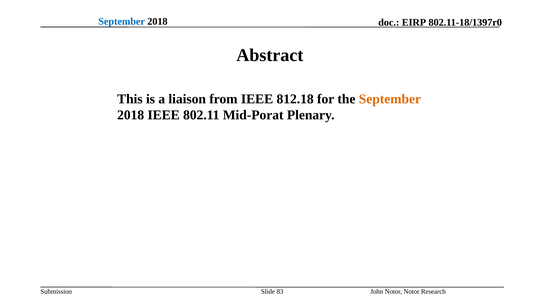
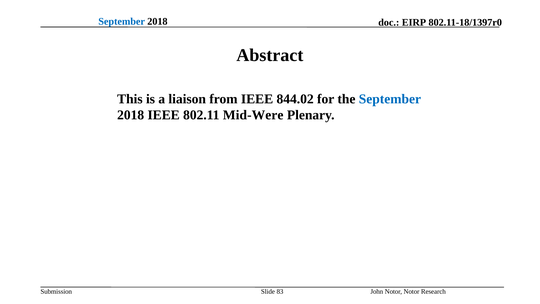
812.18: 812.18 -> 844.02 (295, 99)
September colour: orange -> blue (390, 99)
Mid-Porat: Mid-Porat -> Mid-Were (253, 115)
